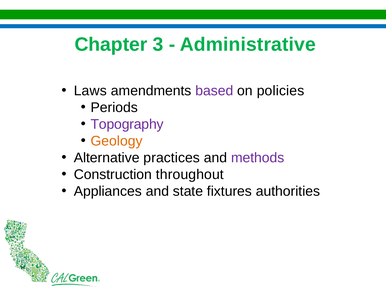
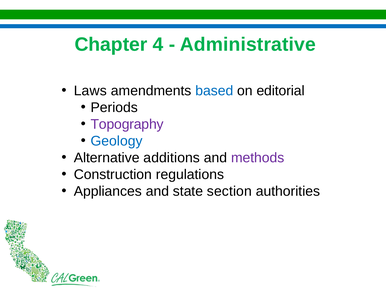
3: 3 -> 4 (158, 44)
based colour: purple -> blue (214, 91)
policies: policies -> editorial (281, 91)
Geology colour: orange -> blue (117, 141)
practices: practices -> additions (172, 158)
throughout: throughout -> regulations (190, 174)
fixtures: fixtures -> section (229, 191)
